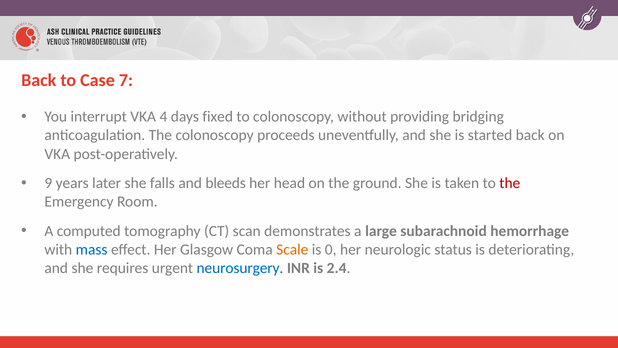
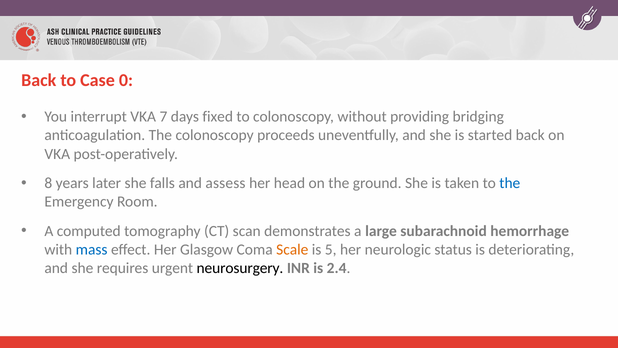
7: 7 -> 0 (126, 80)
4: 4 -> 7 (163, 117)
9: 9 -> 8 (48, 183)
bleeds: bleeds -> assess (225, 183)
the colour: red -> blue (510, 183)
0: 0 -> 5 (331, 250)
neurosurgery colour: blue -> black (240, 268)
